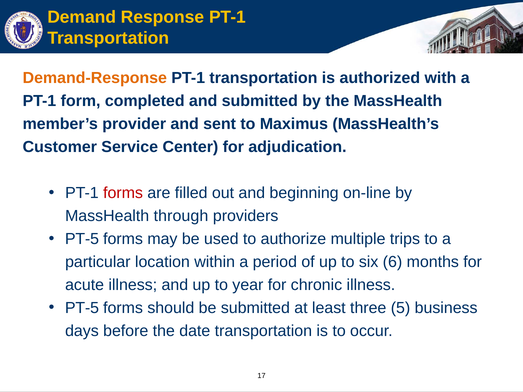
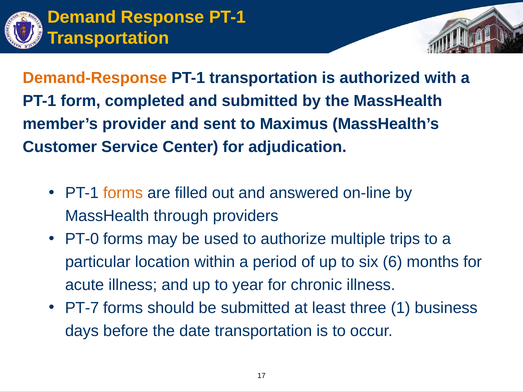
forms colour: red -> orange (123, 193)
beginning: beginning -> answered (304, 193)
PT-5: PT-5 -> PT-0 (82, 239)
PT-5: PT-5 -> PT-7 (82, 308)
5: 5 -> 1 (401, 308)
